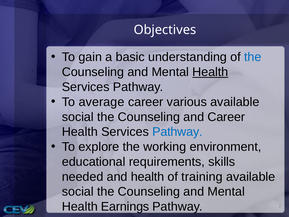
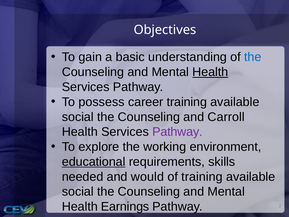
average: average -> possess (102, 102)
career various: various -> training (187, 102)
and Career: Career -> Carroll (226, 117)
Pathway colour: blue -> purple (177, 132)
educational underline: none -> present (94, 162)
and health: health -> would (147, 177)
